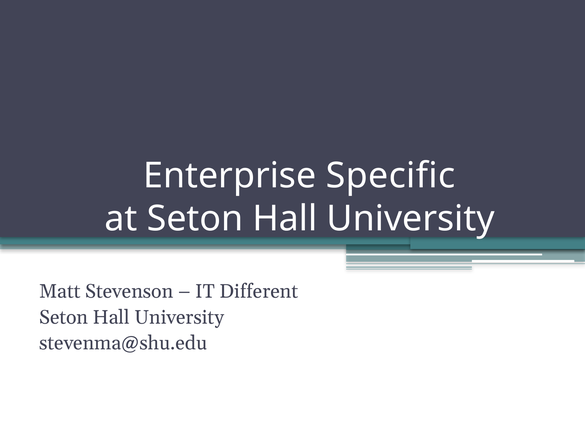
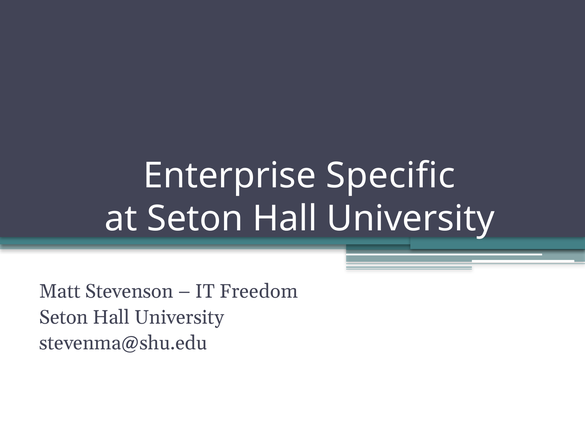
Different: Different -> Freedom (259, 291)
